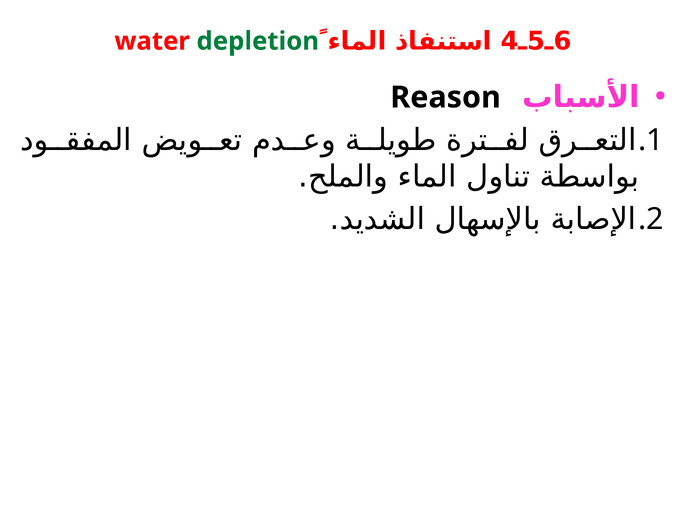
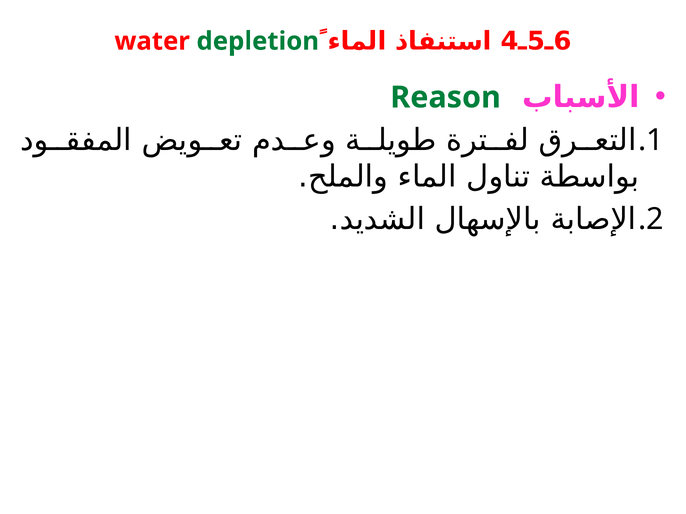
Reason colour: black -> green (446, 97)
